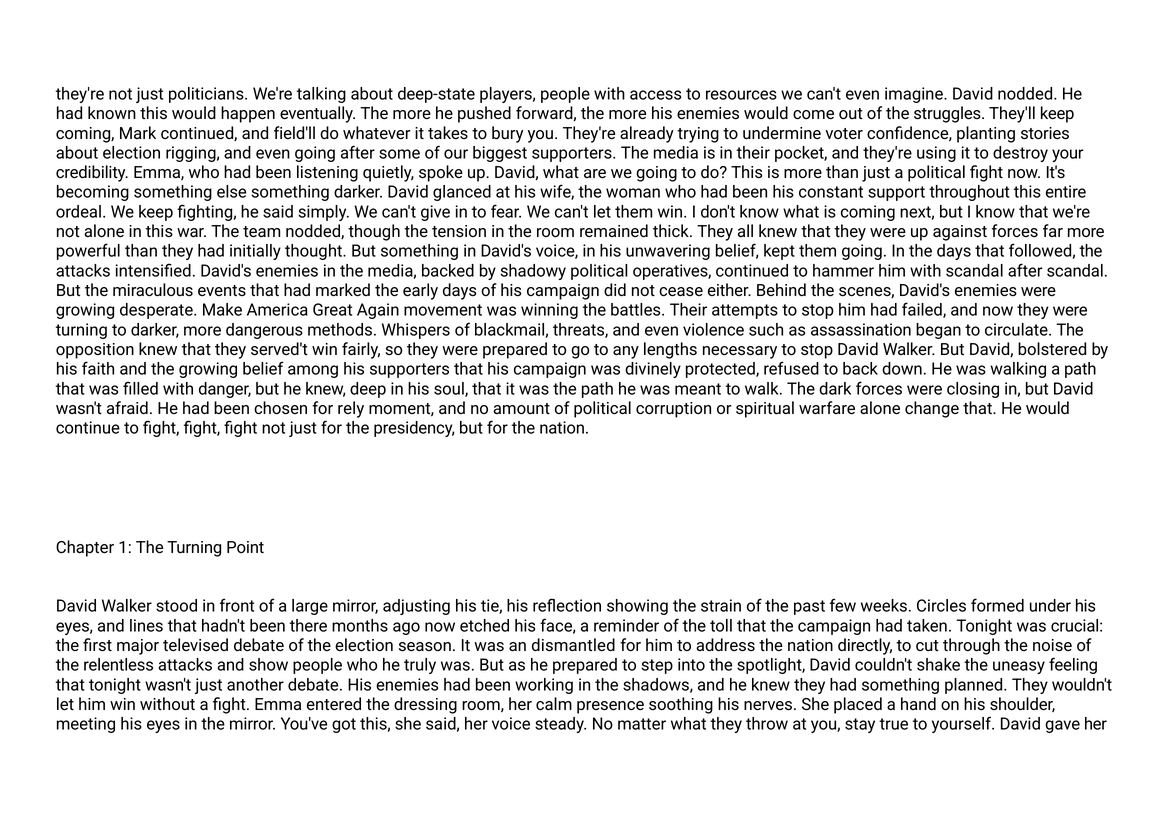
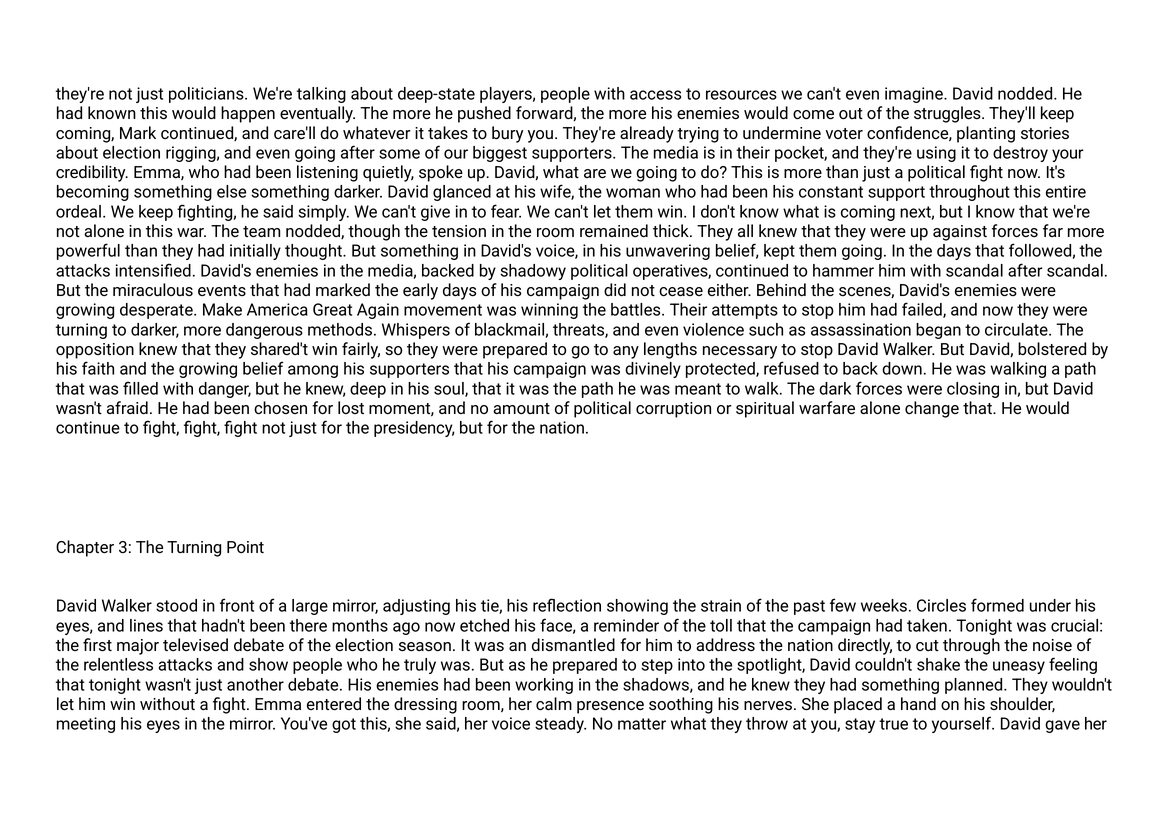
field'll: field'll -> care'll (295, 133)
served't: served't -> shared't (279, 349)
rely: rely -> lost (351, 408)
1: 1 -> 3 (125, 547)
